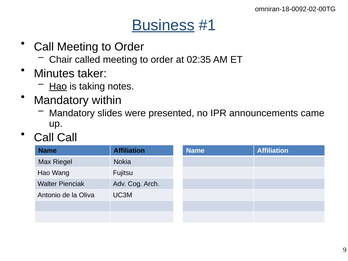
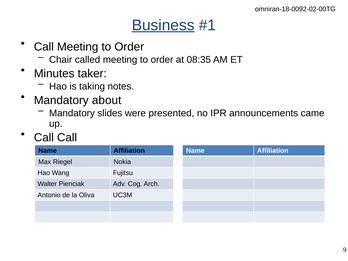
02:35: 02:35 -> 08:35 (199, 60)
Hao underline: present -> none (58, 86)
within: within -> about (107, 100)
